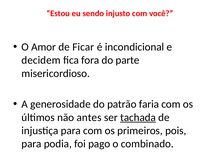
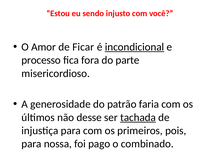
incondicional underline: none -> present (135, 47)
decidem: decidem -> processo (41, 60)
antes: antes -> desse (89, 117)
podia: podia -> nossa (58, 144)
